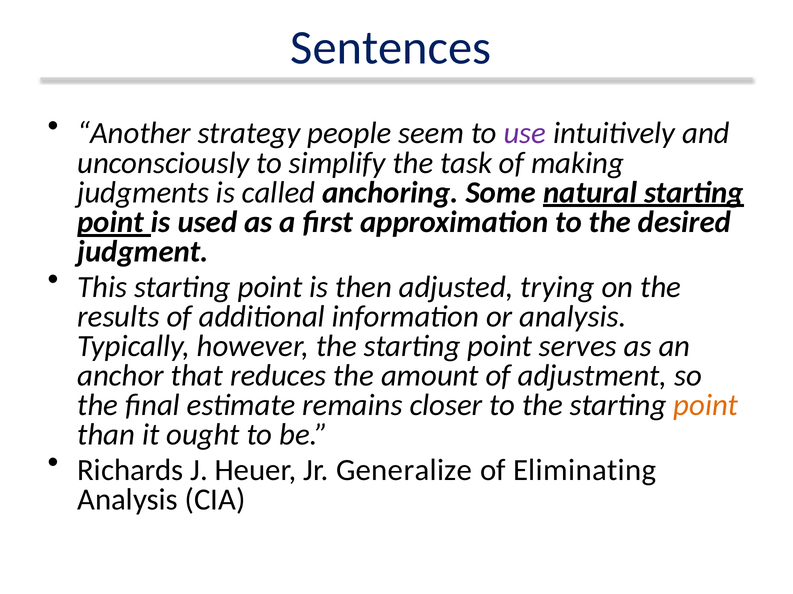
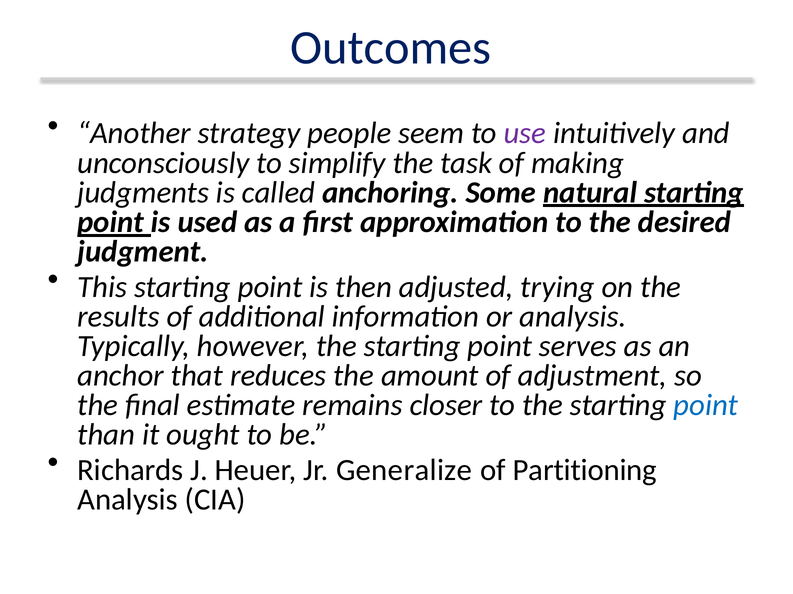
Sentences: Sentences -> Outcomes (391, 48)
point colour: orange -> blue (706, 406)
Eliminating: Eliminating -> Partitioning (585, 471)
